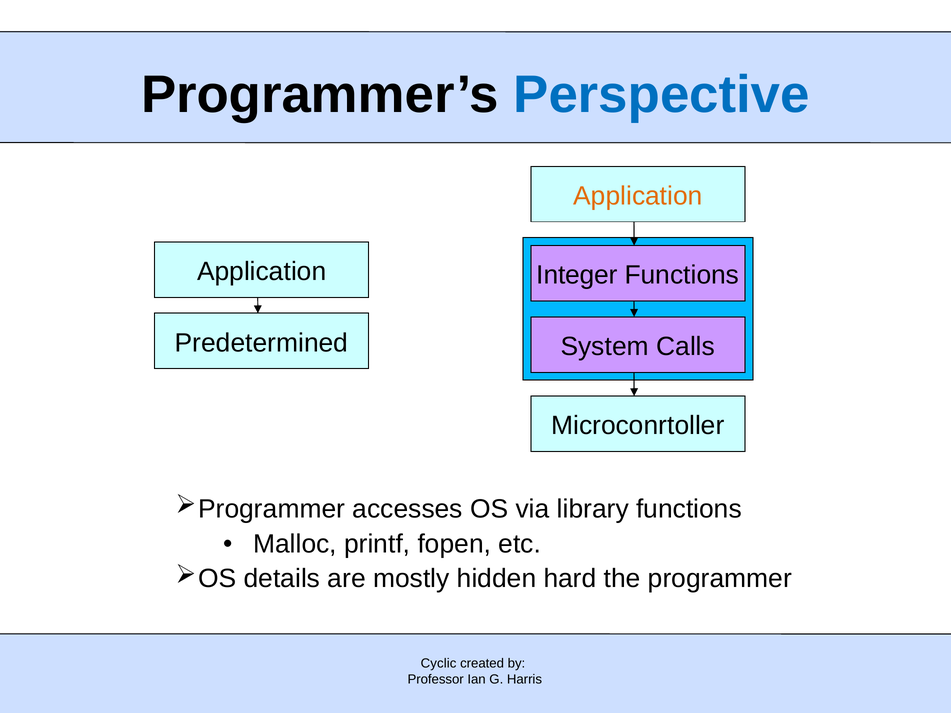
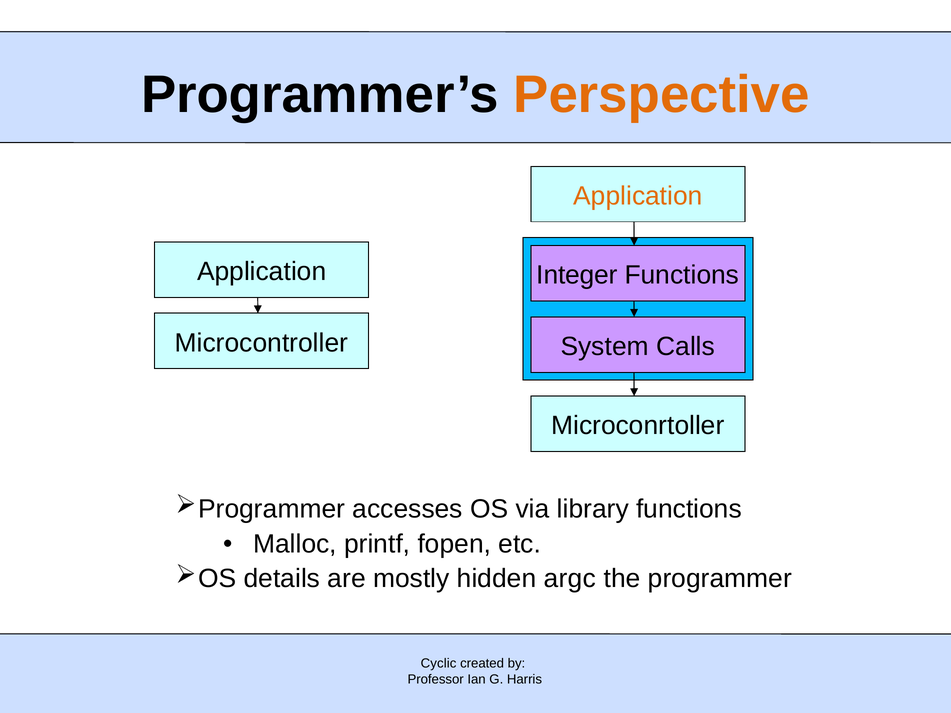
Perspective colour: blue -> orange (662, 95)
Predetermined: Predetermined -> Microcontroller (262, 343)
hard: hard -> argc (570, 579)
